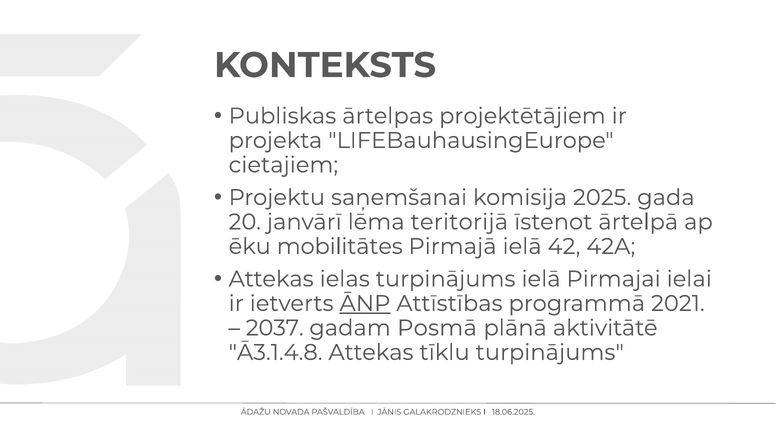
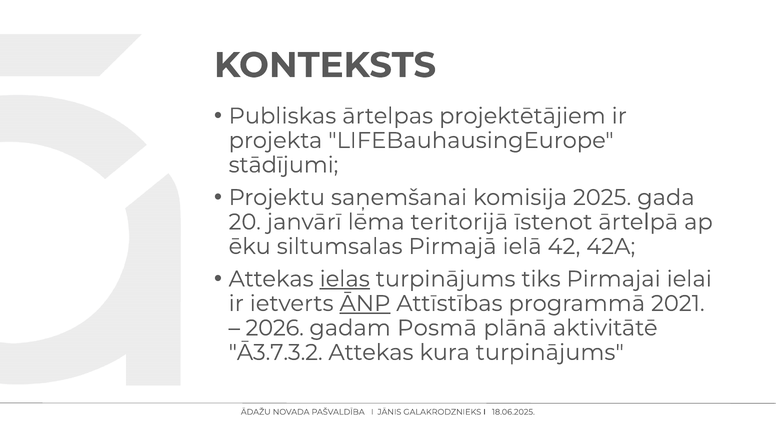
cietajiem: cietajiem -> stādījumi (283, 165)
mobilitātes: mobilitātes -> siltumsalas (340, 246)
ielas underline: none -> present (345, 279)
turpinājums ielā: ielā -> tiks (541, 279)
2037: 2037 -> 2026 (275, 328)
Ā3.1.4.8: Ā3.1.4.8 -> Ā3.7.3.2 (276, 352)
tīklu: tīklu -> kura (445, 352)
